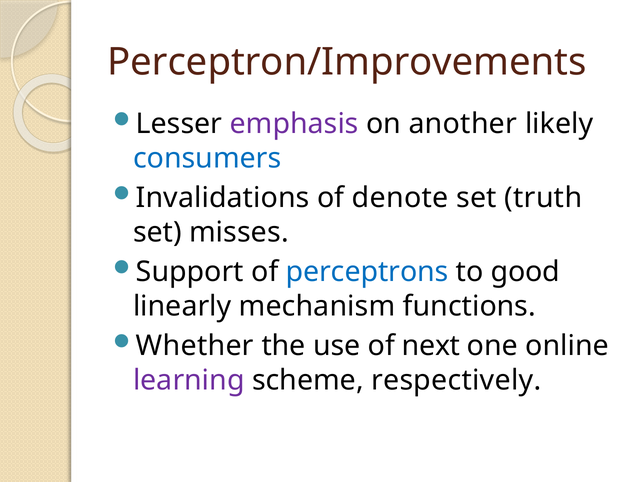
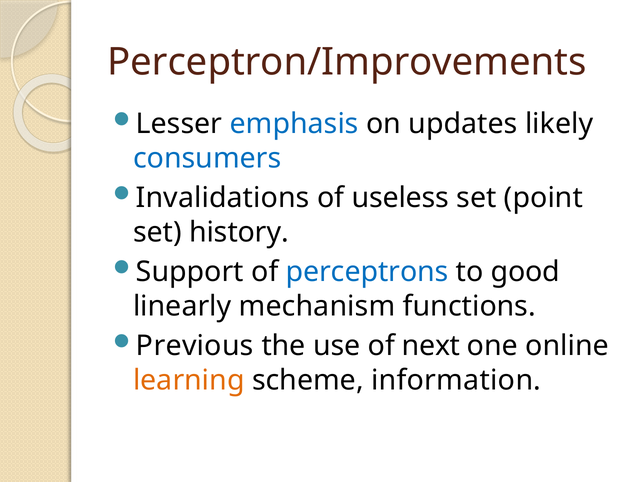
emphasis colour: purple -> blue (294, 124)
another: another -> updates (463, 124)
denote: denote -> useless (400, 198)
truth: truth -> point (543, 198)
misses: misses -> history (239, 232)
Whether: Whether -> Previous (195, 346)
learning colour: purple -> orange (189, 380)
respectively: respectively -> information (456, 380)
